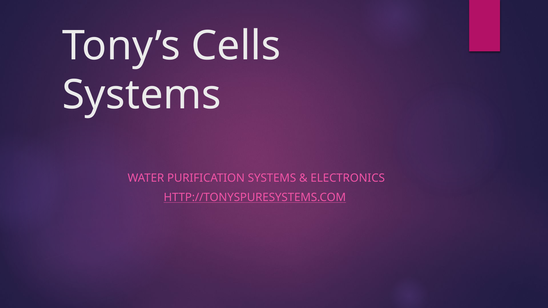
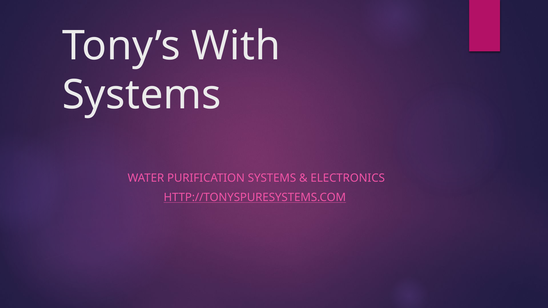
Cells: Cells -> With (236, 46)
